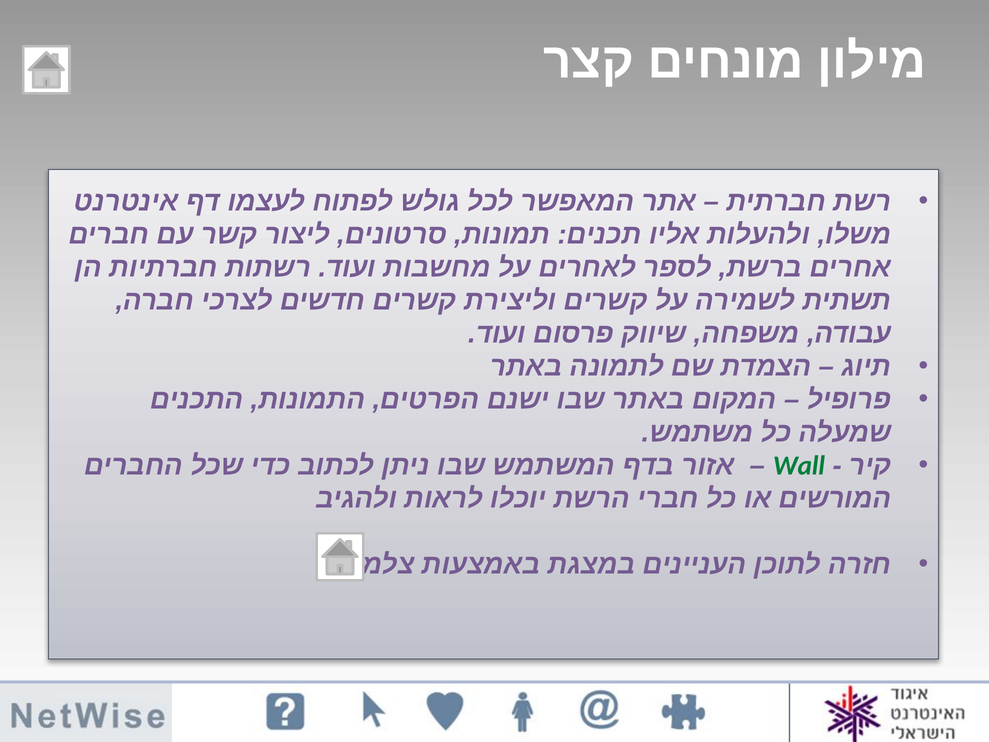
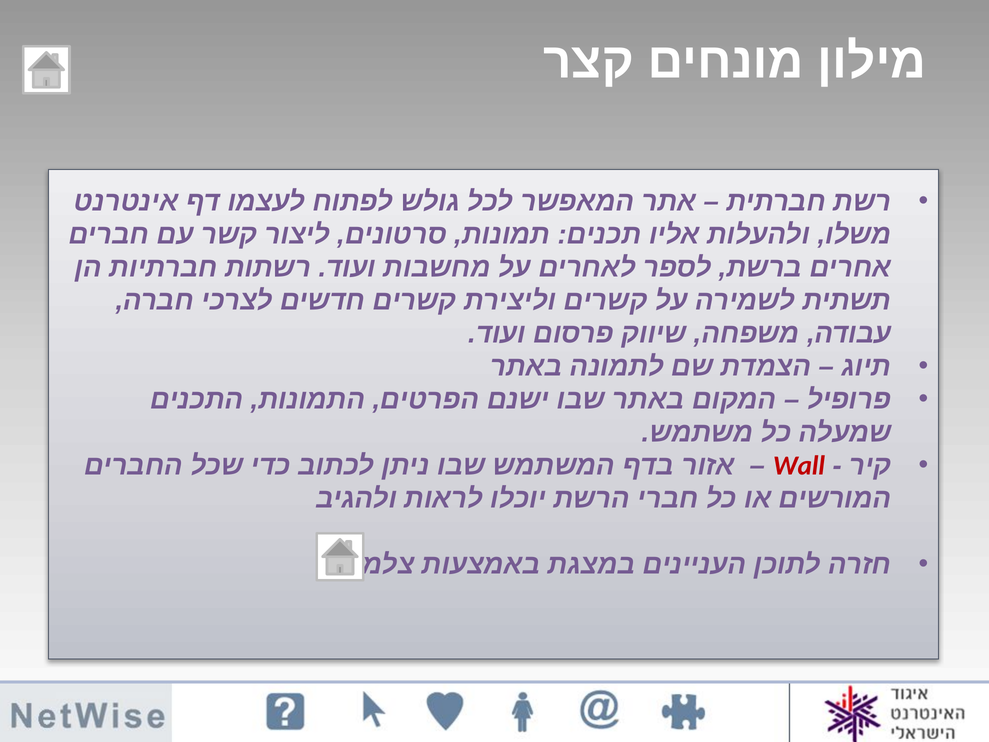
Wall colour: green -> red (799, 466)
